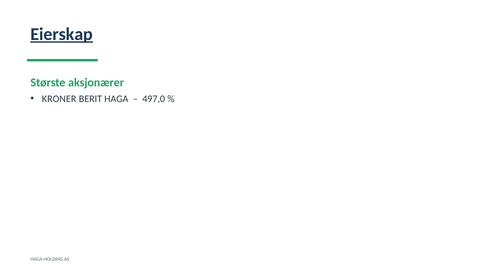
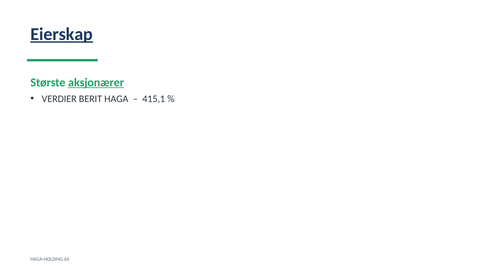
aksjonærer underline: none -> present (96, 82)
KRONER: KRONER -> VERDIER (59, 98)
497,0: 497,0 -> 415,1 (154, 98)
